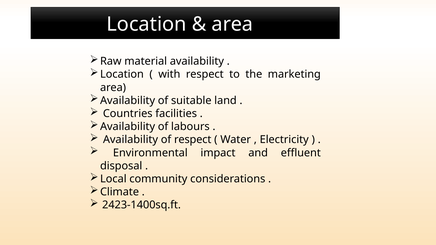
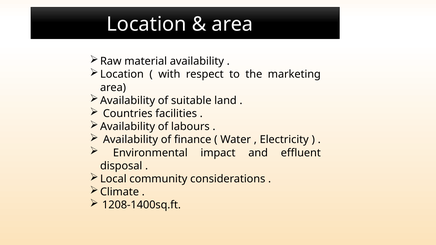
of respect: respect -> finance (193, 140)
2423-1400sq.ft: 2423-1400sq.ft -> 1208-1400sq.ft (142, 205)
